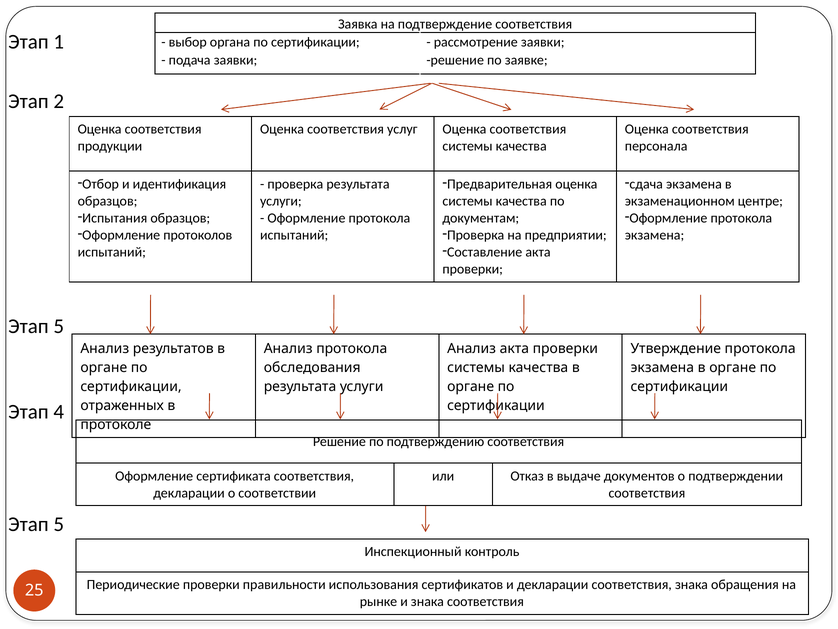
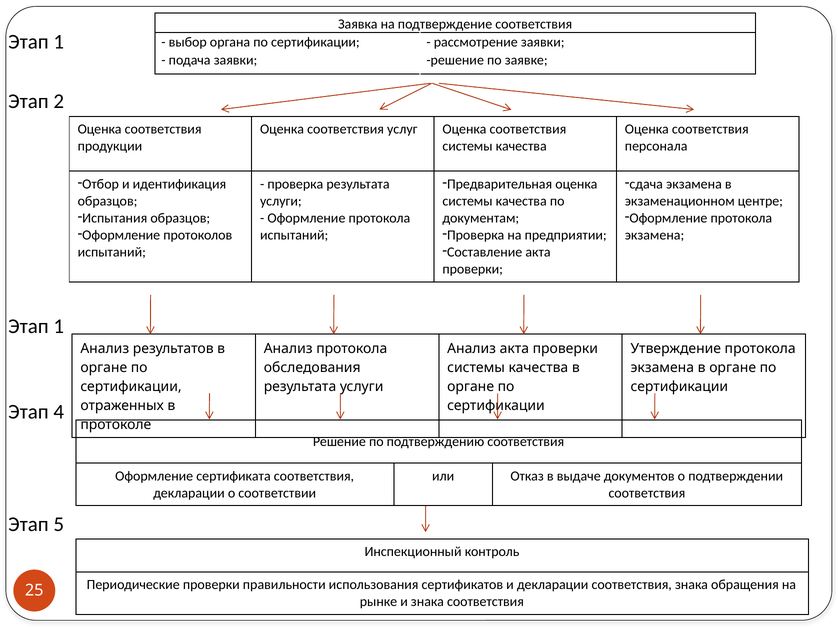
5: 5 -> 1 (59, 326)
